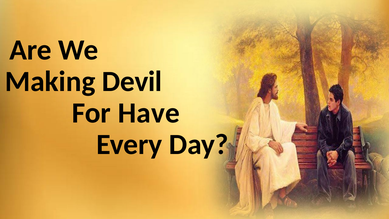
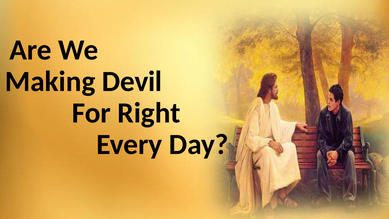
Have: Have -> Right (149, 113)
